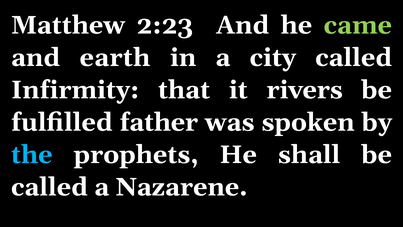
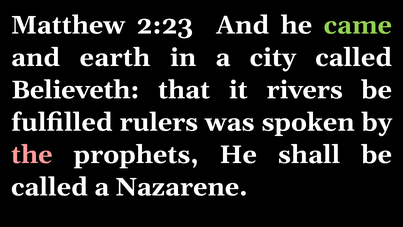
Infirmity: Infirmity -> Believeth (75, 90)
father: father -> rulers (159, 122)
the colour: light blue -> pink (32, 155)
